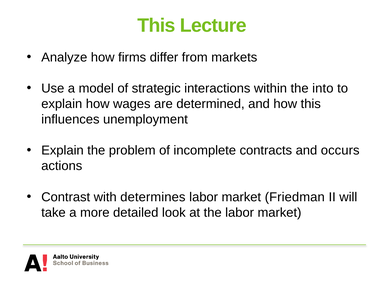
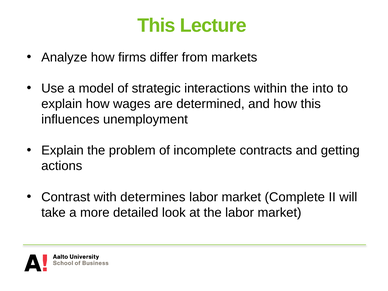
occurs: occurs -> getting (340, 150)
Friedman: Friedman -> Complete (295, 197)
